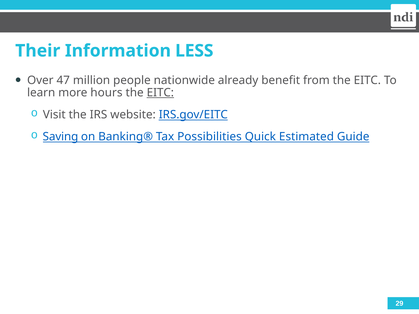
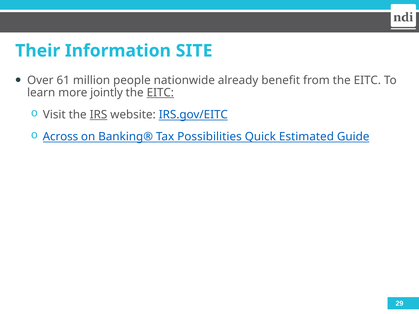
LESS: LESS -> SITE (194, 51)
47: 47 -> 61 (63, 80)
hours: hours -> jointly (107, 93)
IRS underline: none -> present (99, 115)
Saving: Saving -> Across (60, 137)
